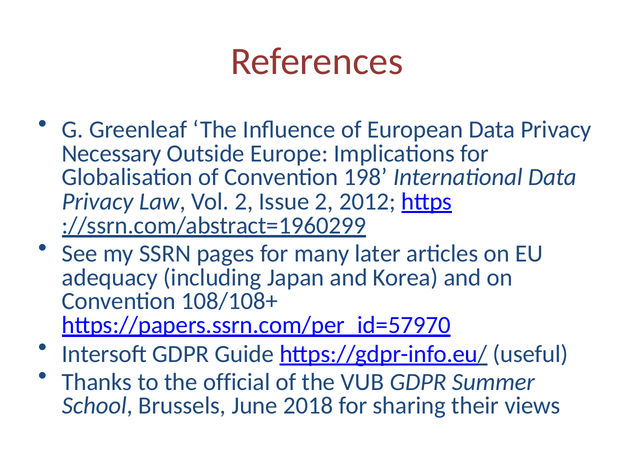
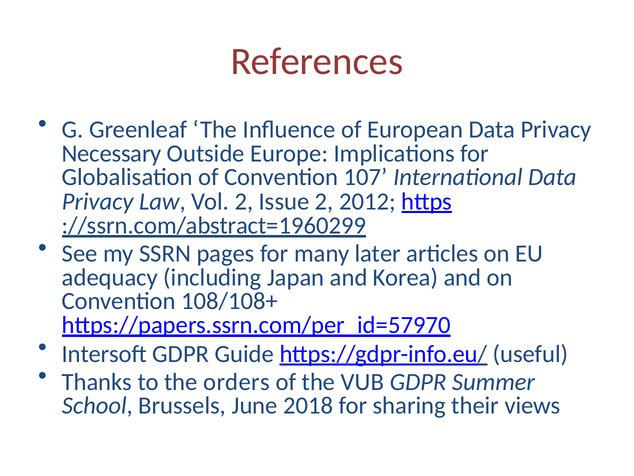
198: 198 -> 107 (366, 177)
official: official -> orders (237, 382)
